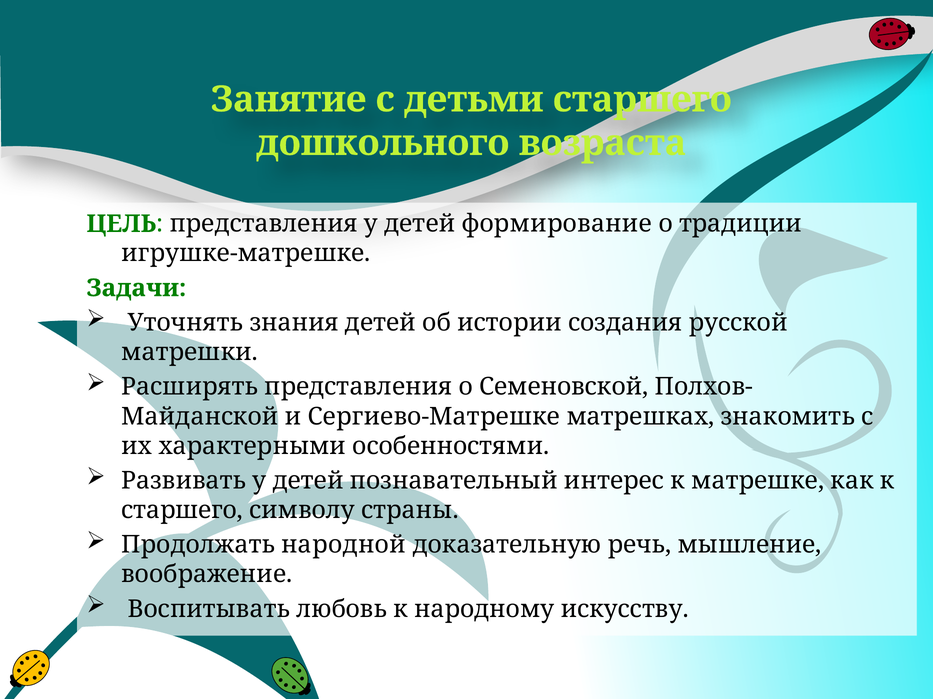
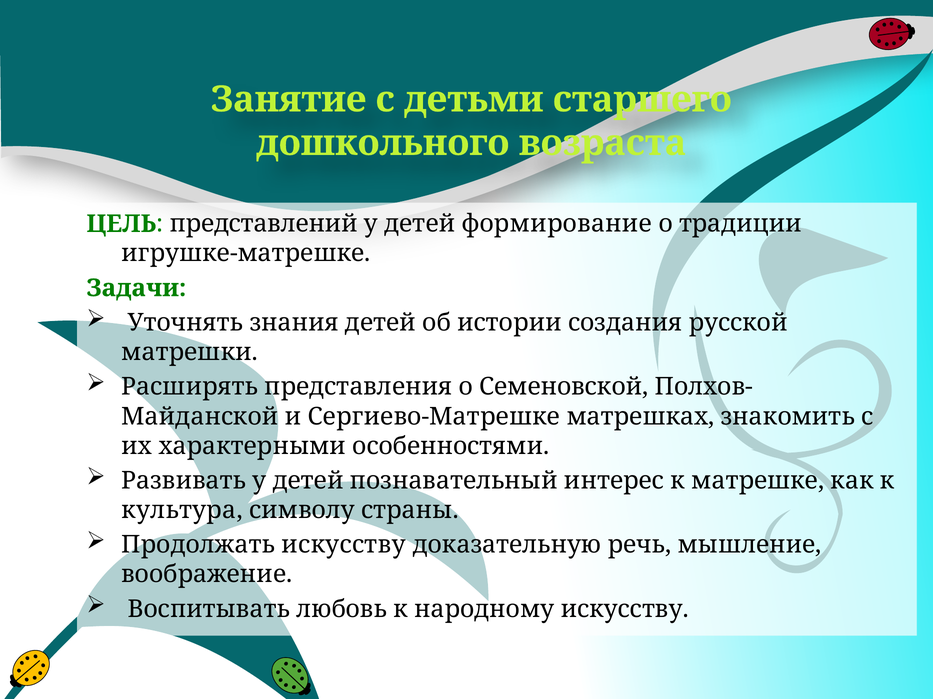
ЦЕЛЬ представления: представления -> представлений (264, 224)
старшего: старшего -> культура (182, 511)
Продолжать народной: народной -> искусству (344, 545)
